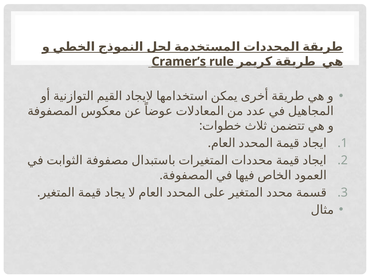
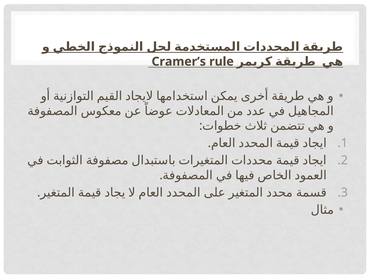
Cramer’s underline: present -> none (179, 61)
